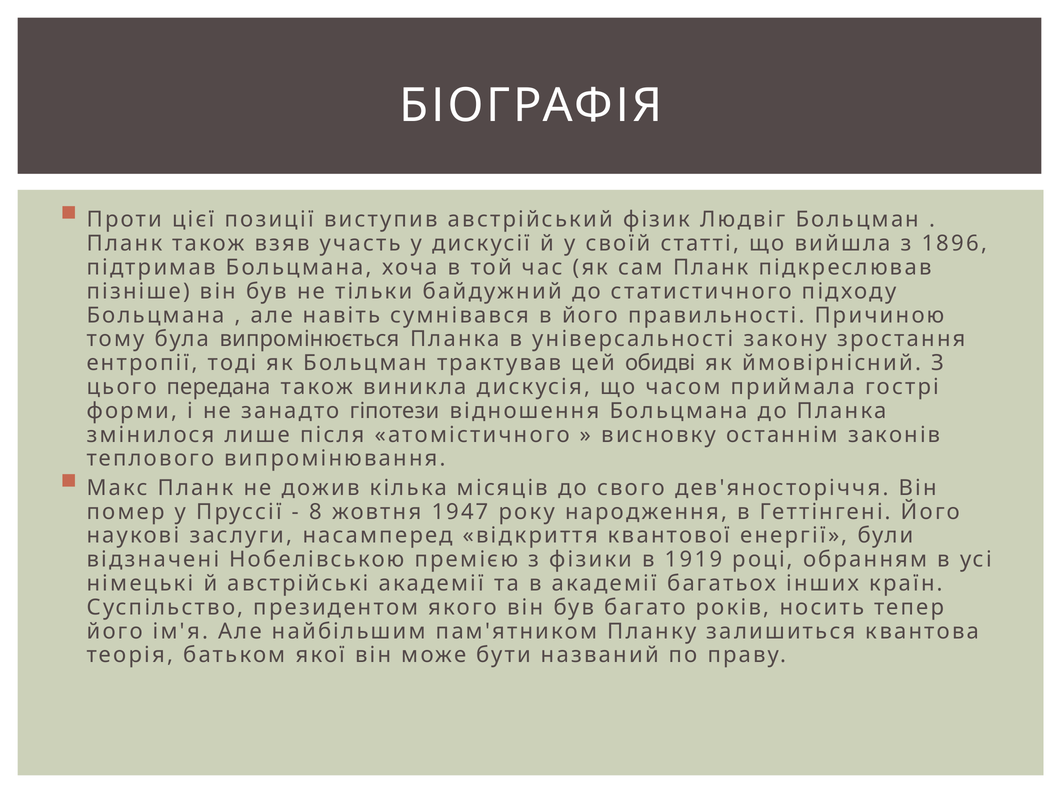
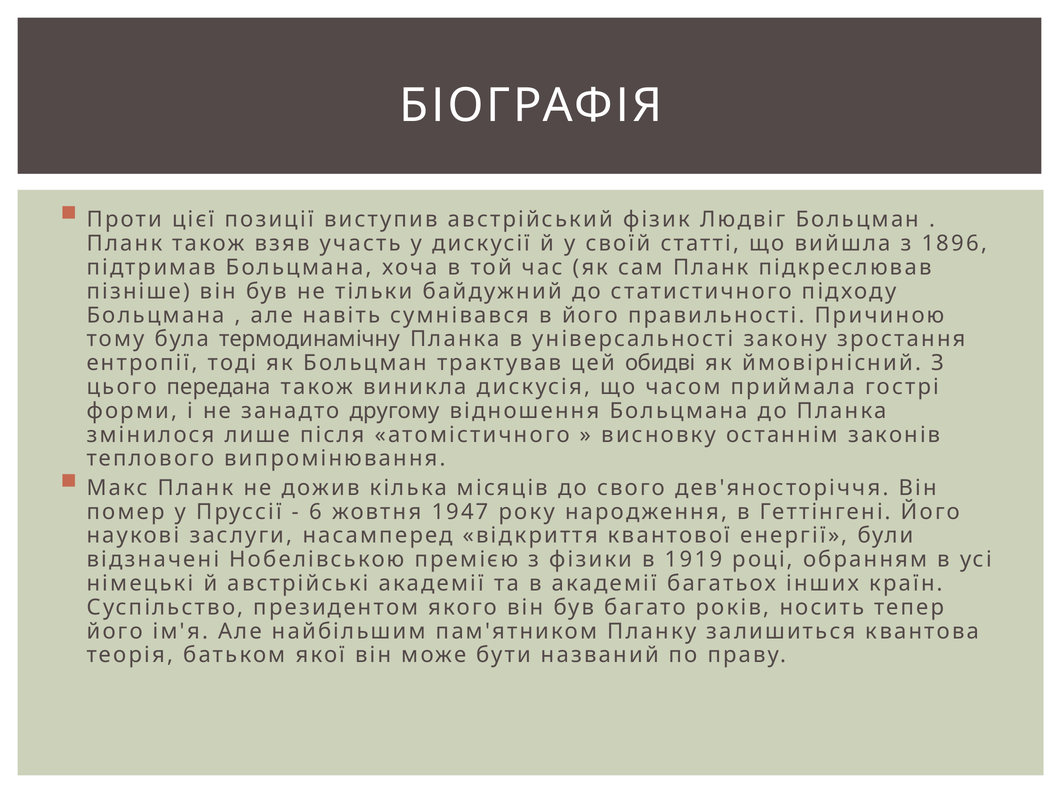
випромінюється: випромінюється -> термодинамічну (310, 339)
гіпотези: гіпотези -> другому (395, 411)
8: 8 -> 6 (316, 512)
